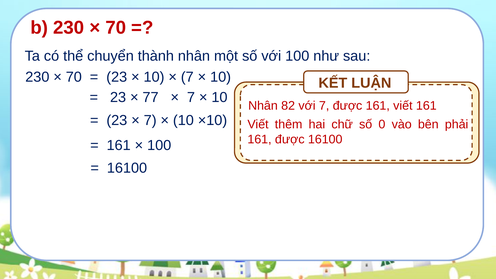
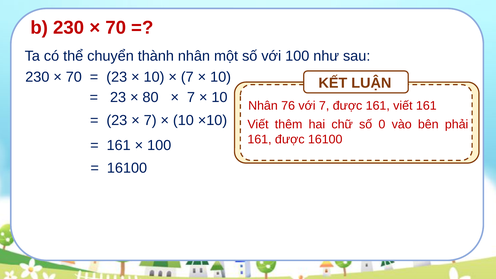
77: 77 -> 80 (151, 97)
82: 82 -> 76 (288, 106)
